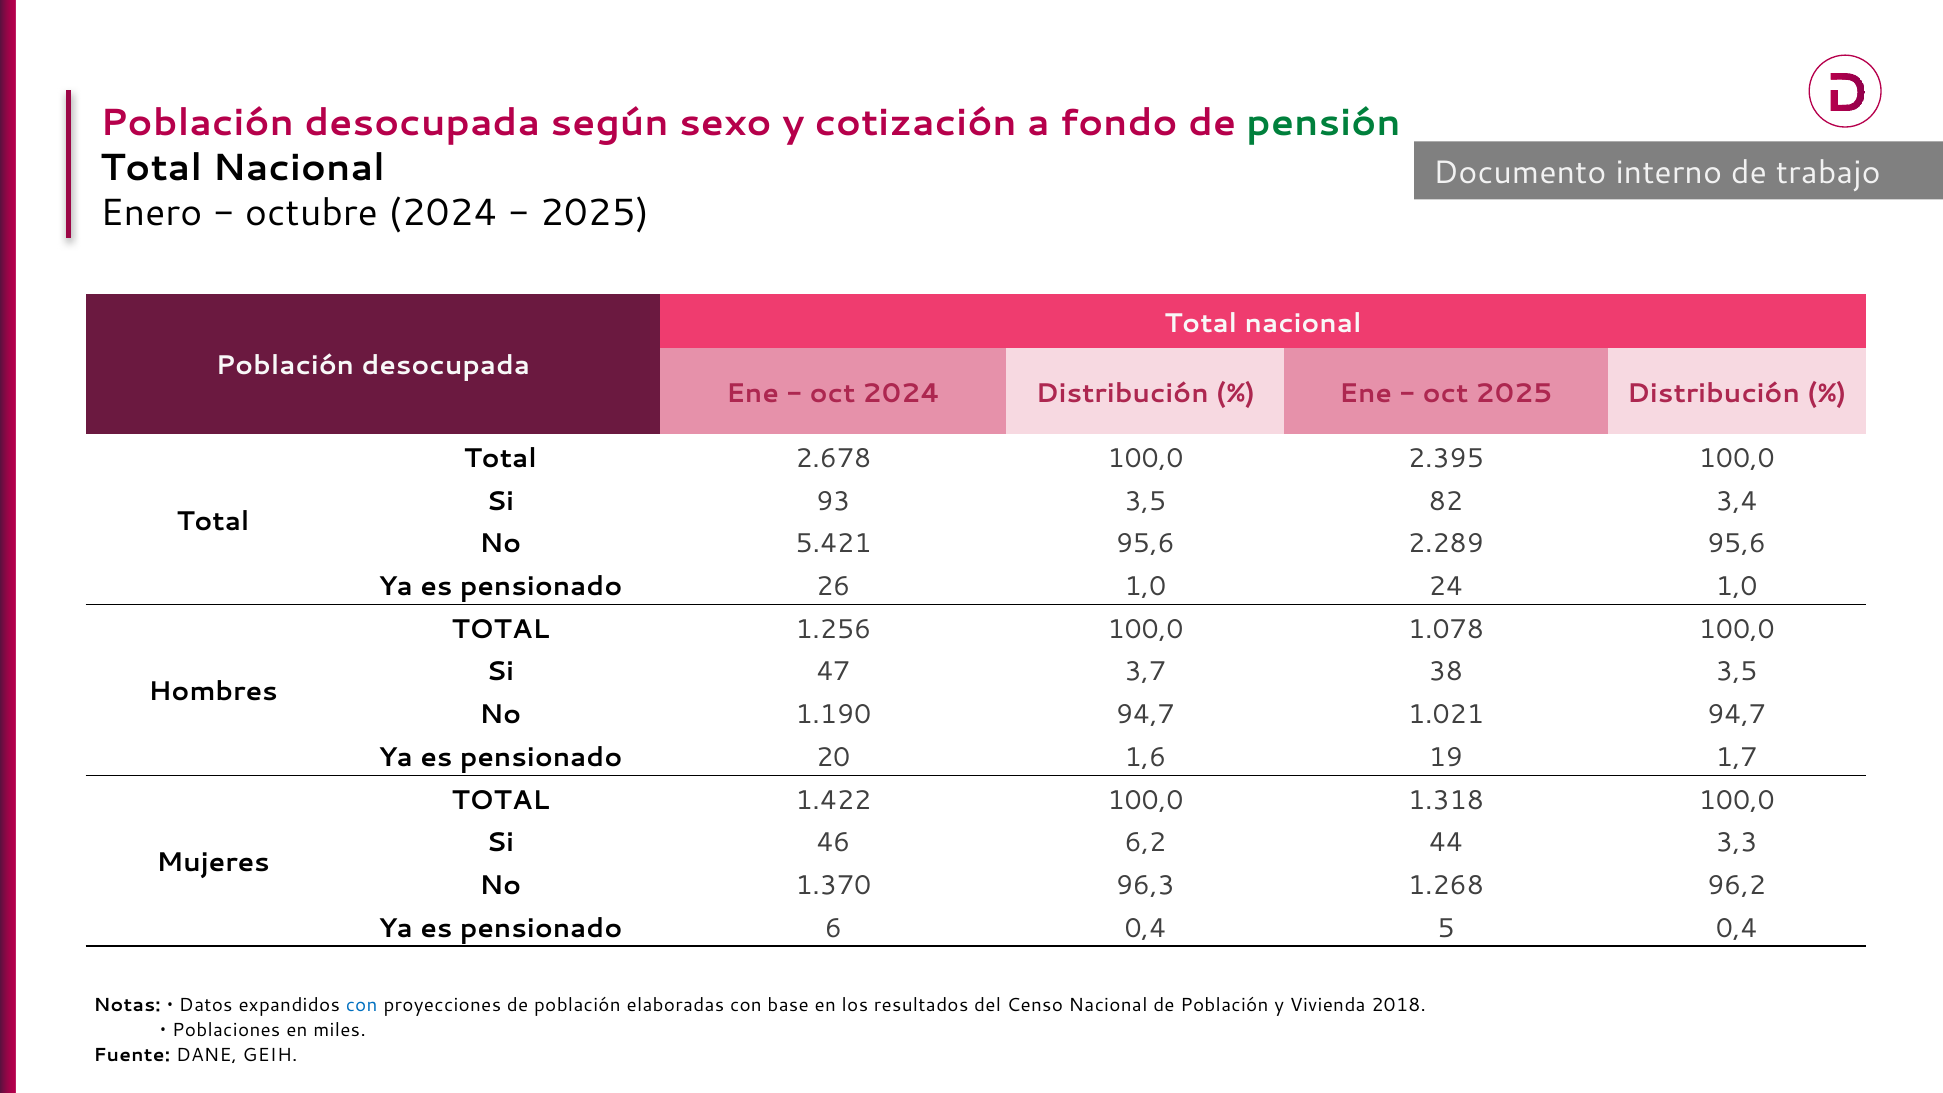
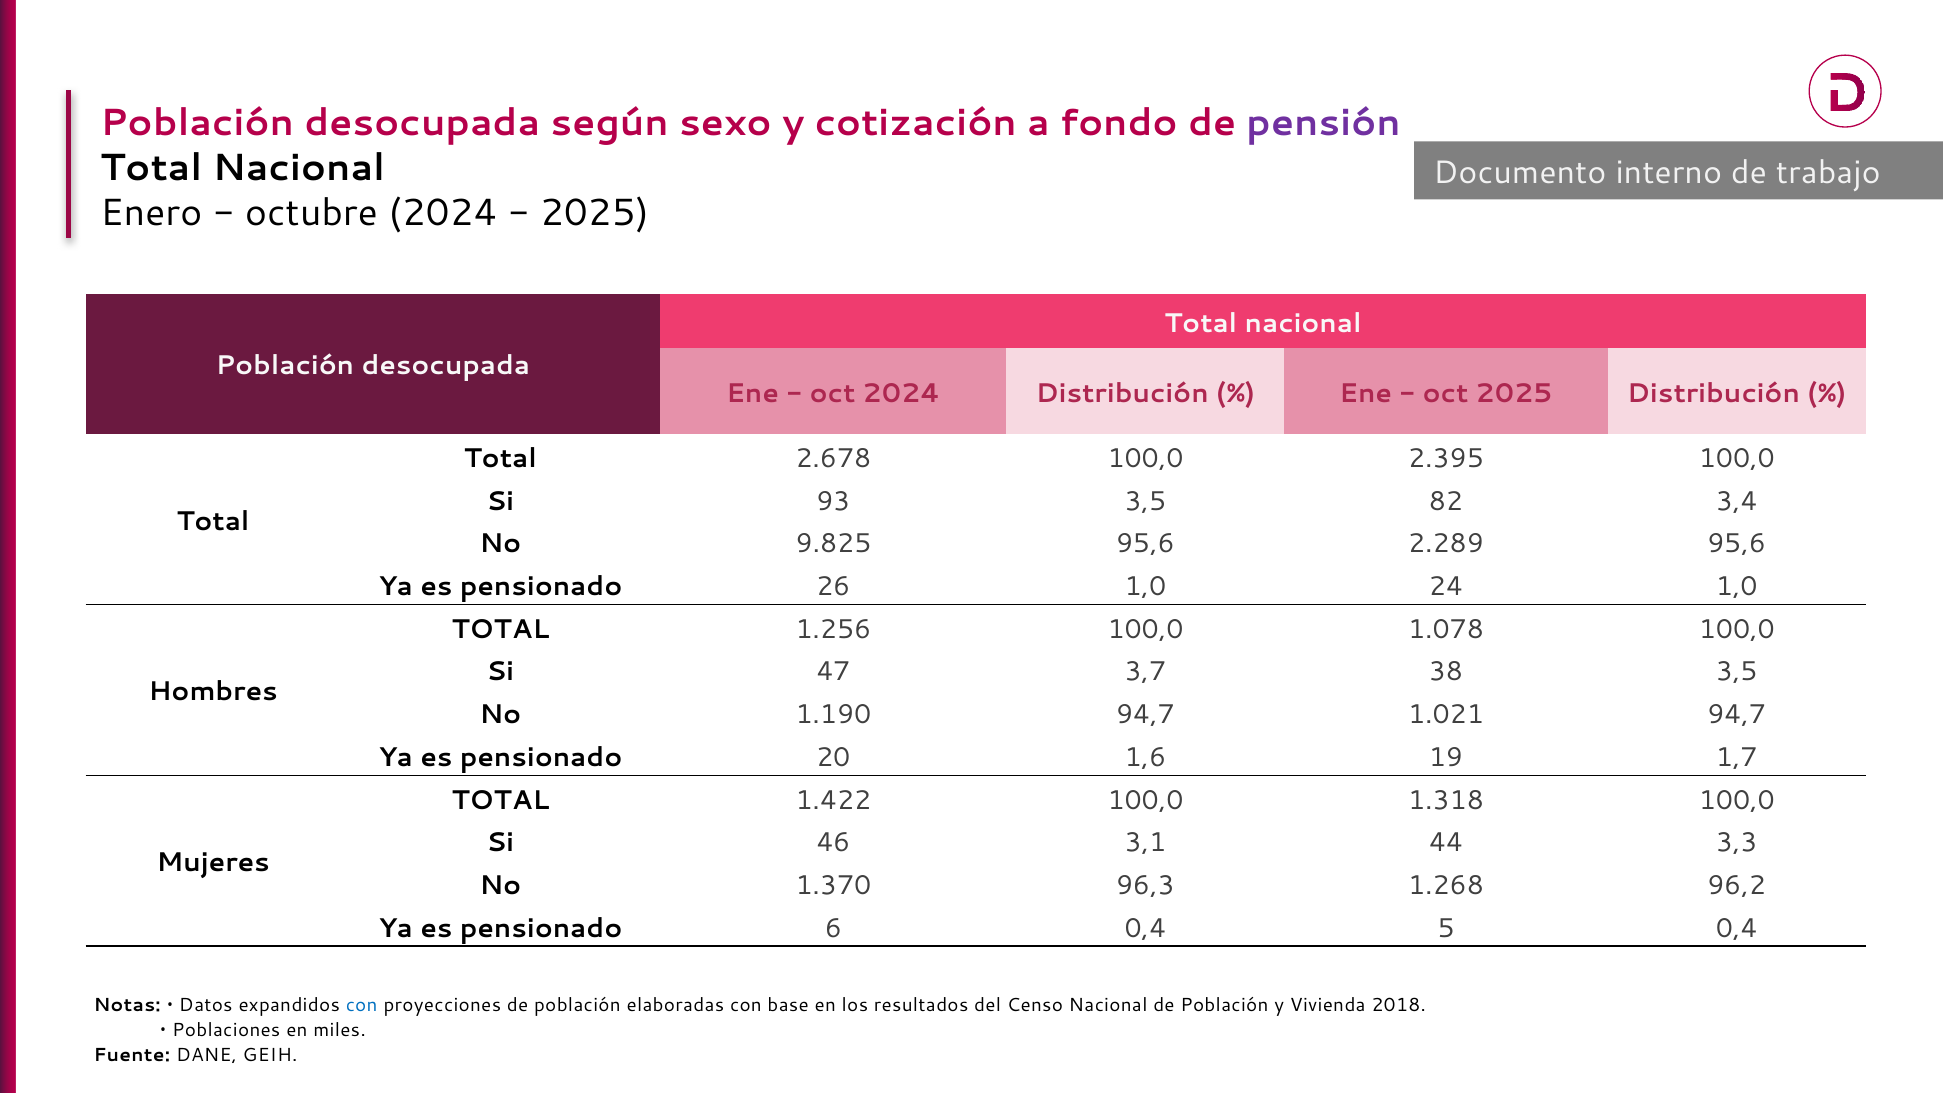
pensión colour: green -> purple (1324, 123)
5.421: 5.421 -> 9.825 (834, 544)
6,2: 6,2 -> 3,1 (1145, 843)
